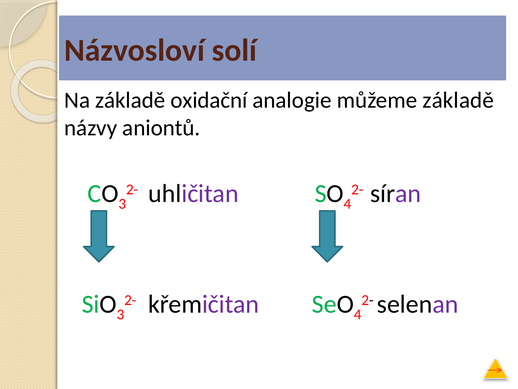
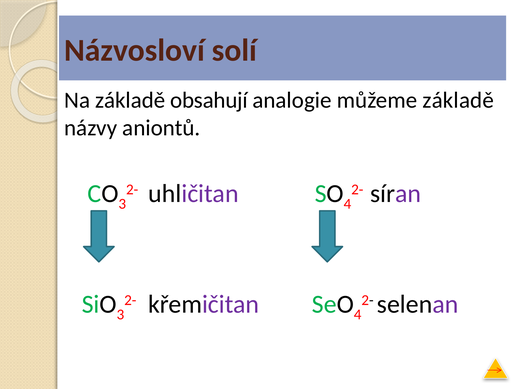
oxidační: oxidační -> obsahují (209, 100)
